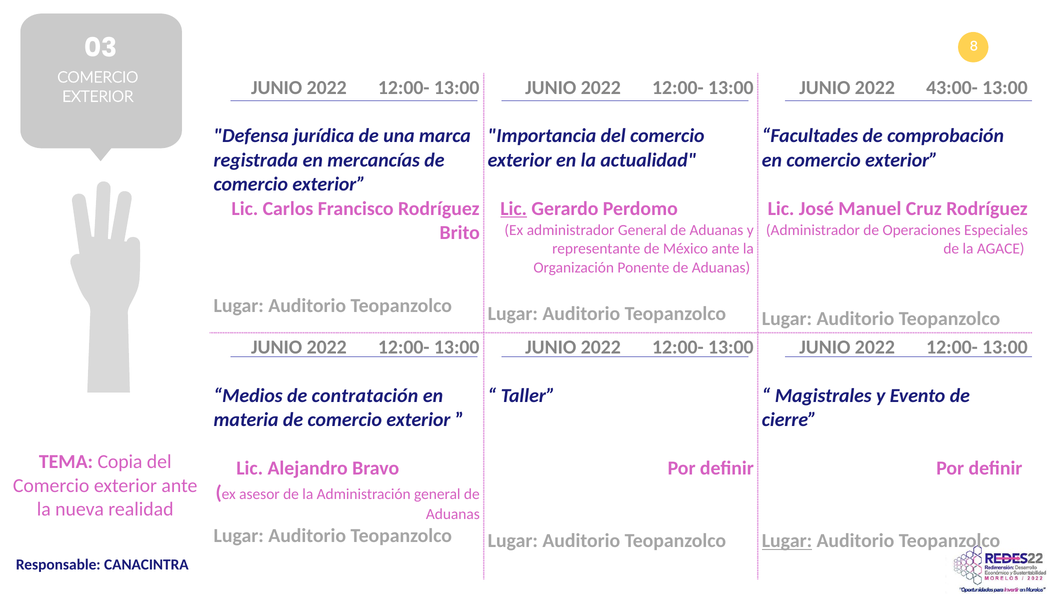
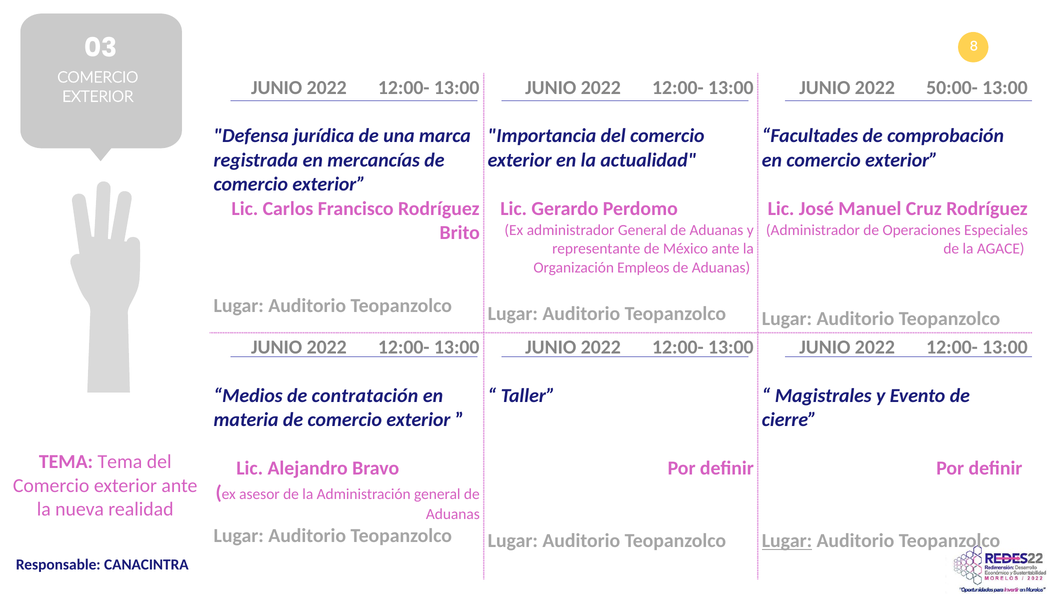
43:00-: 43:00- -> 50:00- (952, 87)
Lic underline: present -> none (514, 208)
Ponente: Ponente -> Empleos (643, 268)
TEMA Copia: Copia -> Tema (120, 462)
